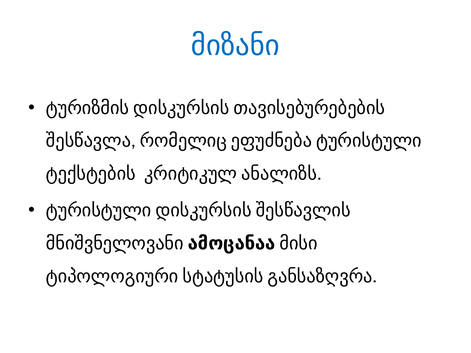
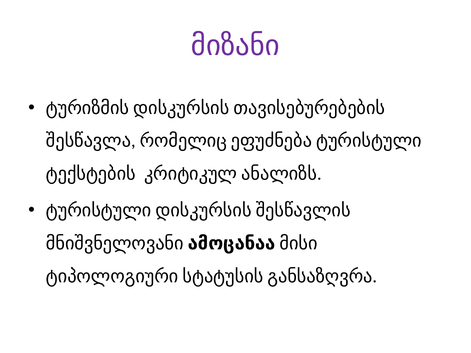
მიზანი colour: blue -> purple (235, 46)
